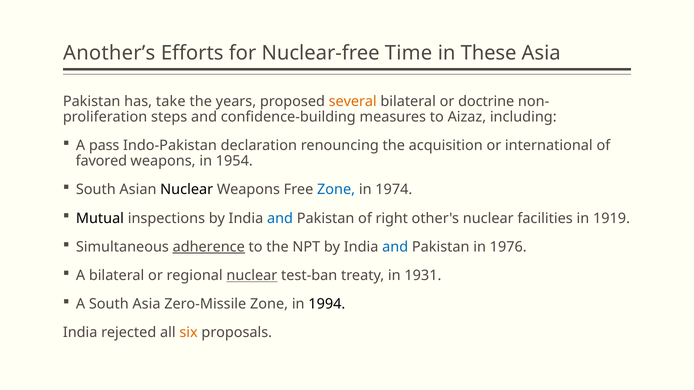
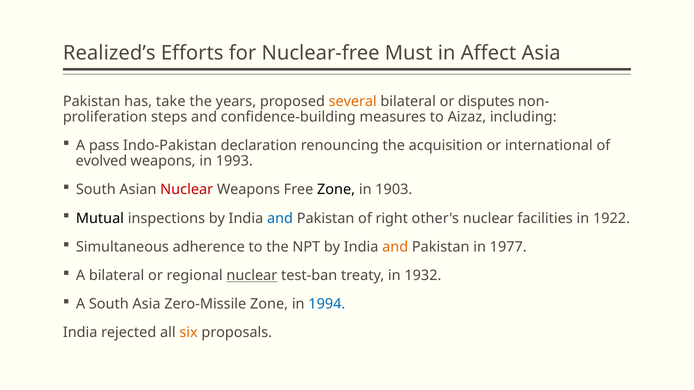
Another’s: Another’s -> Realized’s (109, 53)
Time: Time -> Must (409, 53)
These: These -> Affect (488, 53)
doctrine: doctrine -> disputes (486, 101)
favored: favored -> evolved (101, 161)
1954: 1954 -> 1993 (234, 161)
Nuclear colour: black -> red (187, 190)
Zone colour: blue -> black (336, 190)
1974: 1974 -> 1903 (394, 190)
1919: 1919 -> 1922 (612, 219)
adherence underline: present -> none (209, 247)
and colour: blue -> orange (395, 247)
1976: 1976 -> 1977 (508, 247)
1931: 1931 -> 1932 (423, 276)
1994 colour: black -> blue (327, 304)
